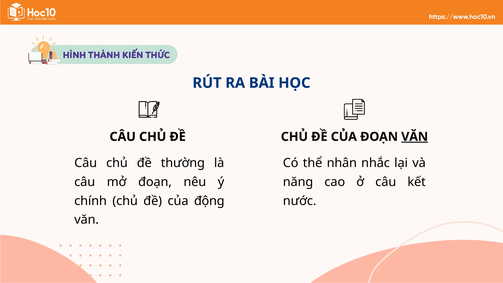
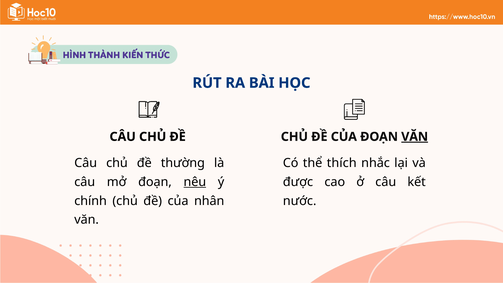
nhân: nhân -> thích (342, 163)
nêu underline: none -> present (195, 182)
năng: năng -> được (298, 182)
động: động -> nhân (209, 201)
